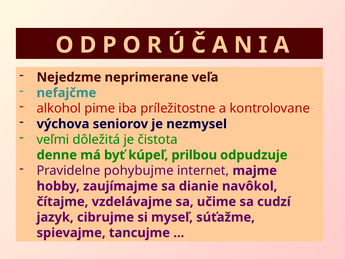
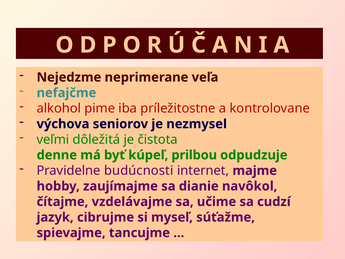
pohybujme: pohybujme -> budúcnosti (139, 170)
